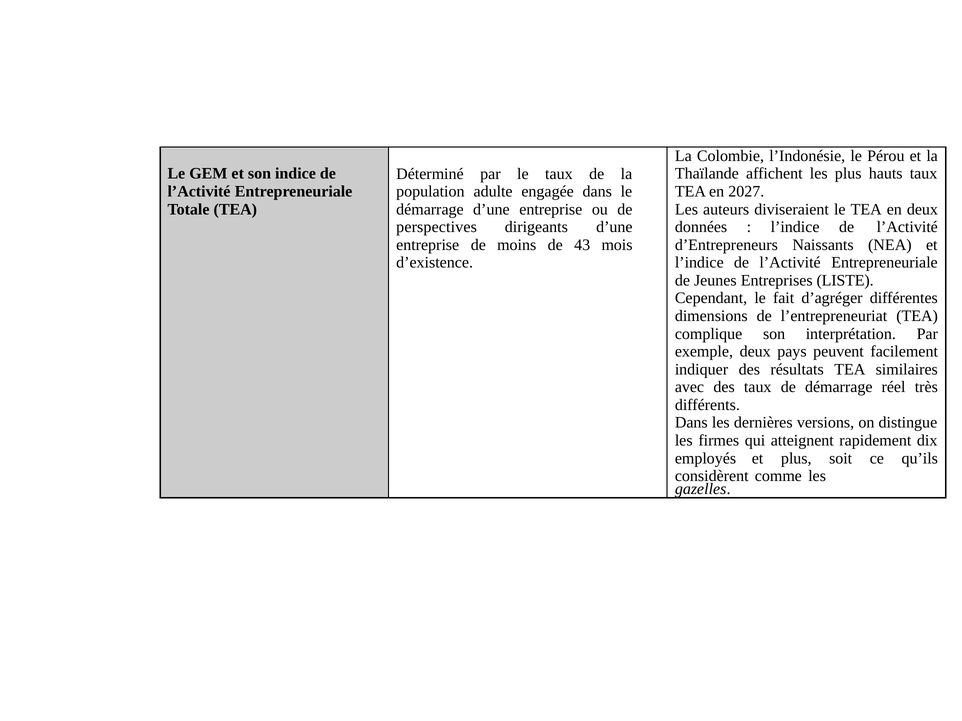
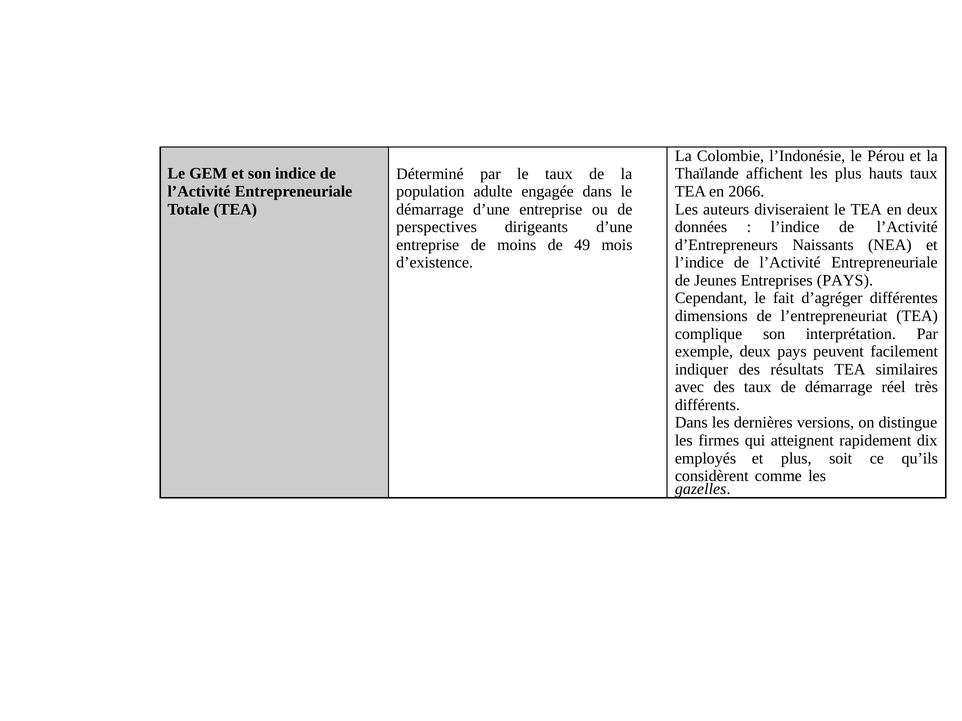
2027: 2027 -> 2066 (746, 192)
43: 43 -> 49 (582, 245)
Entreprises LISTE: LISTE -> PAYS (845, 281)
